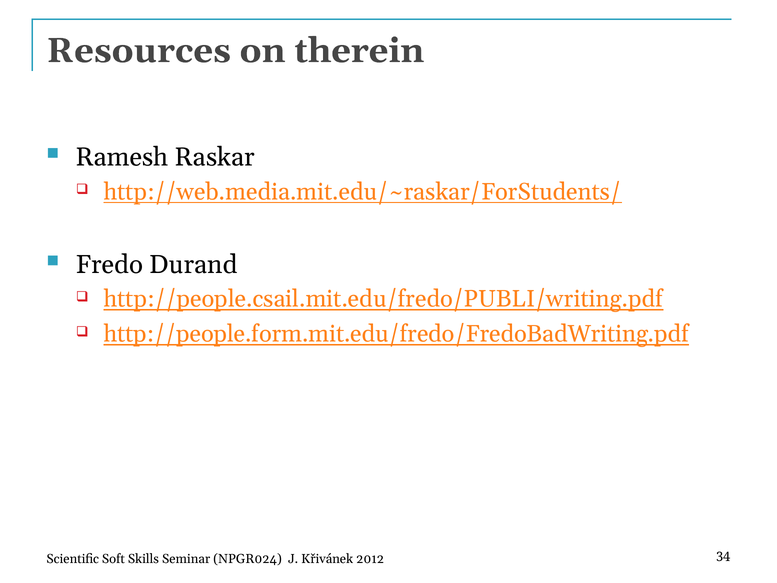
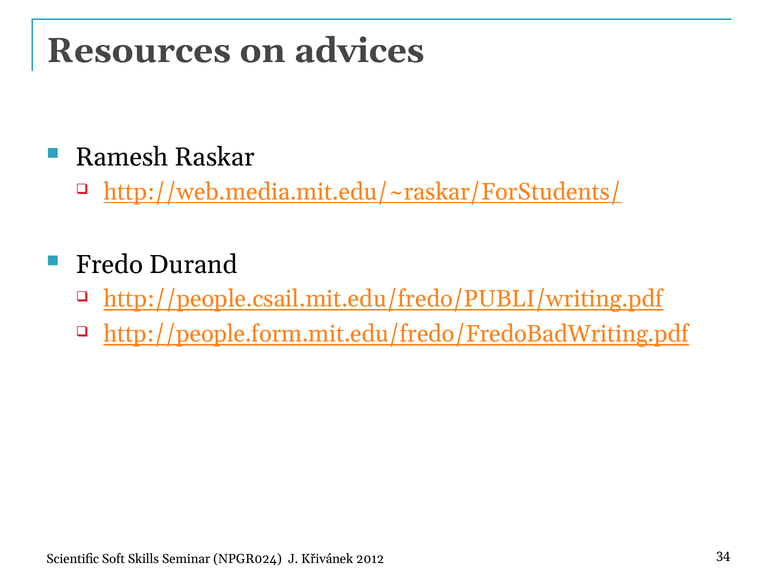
therein: therein -> advices (359, 51)
